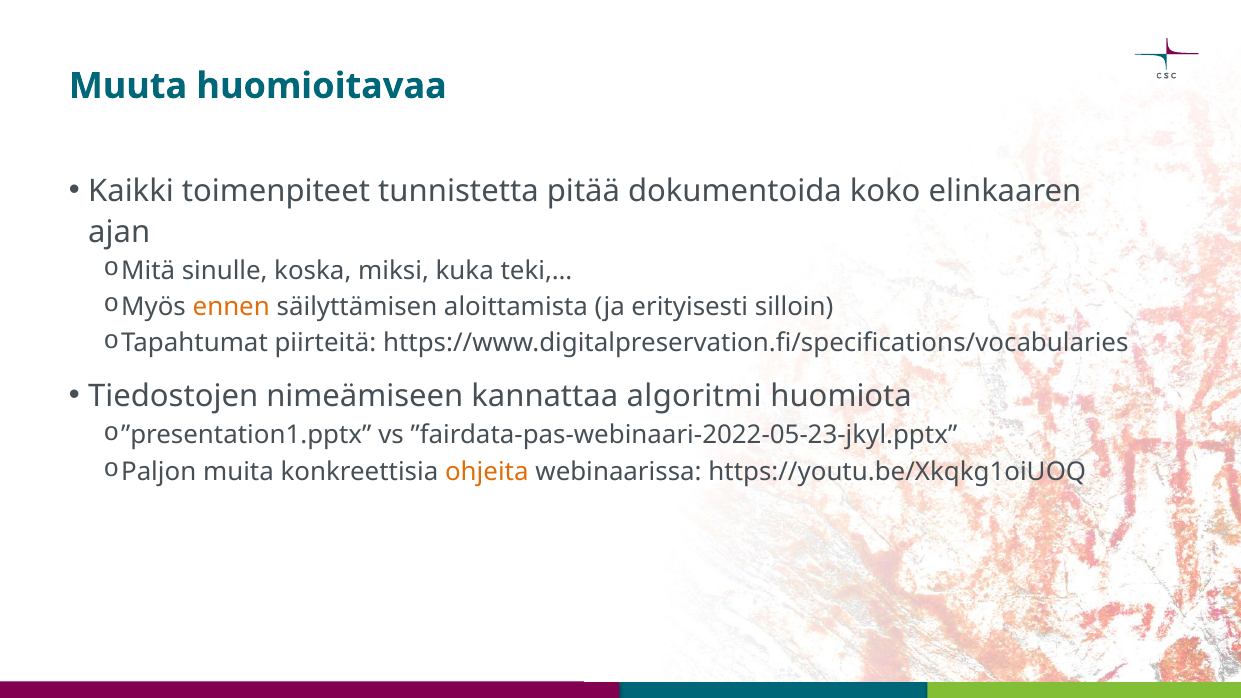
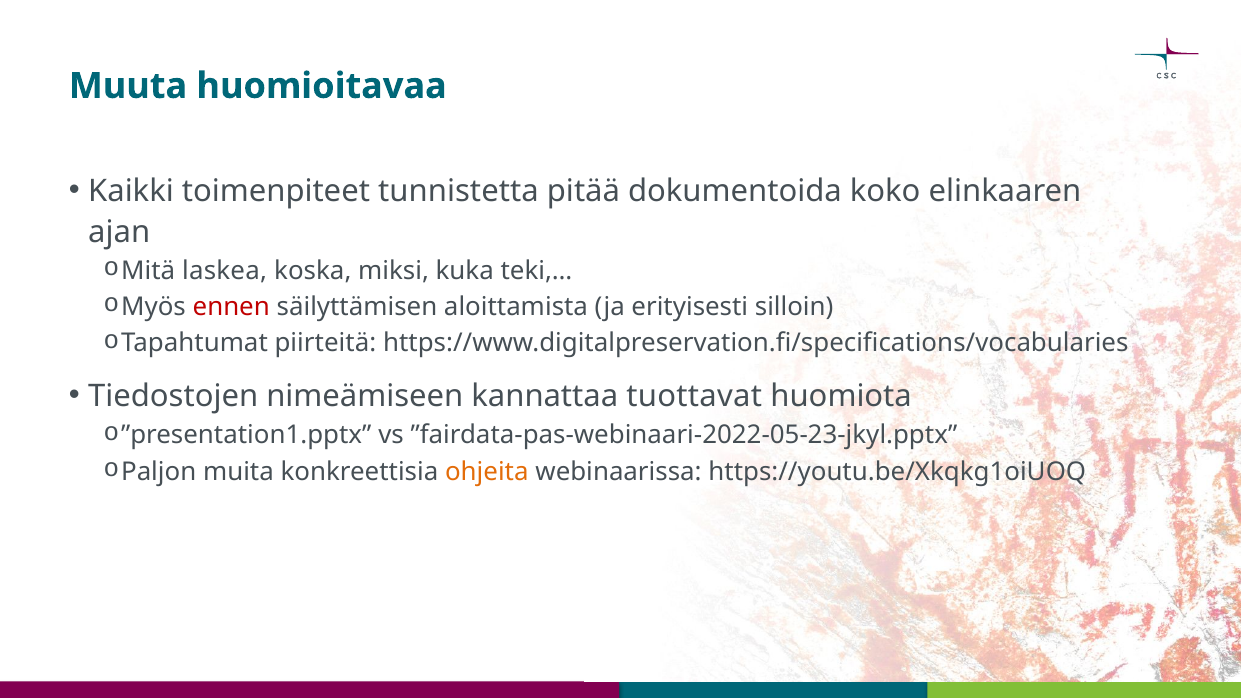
sinulle: sinulle -> laskea (225, 271)
ennen colour: orange -> red (231, 307)
algoritmi: algoritmi -> tuottavat (694, 396)
